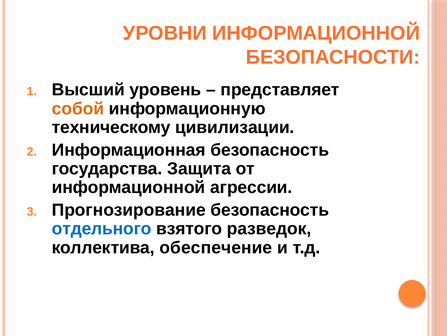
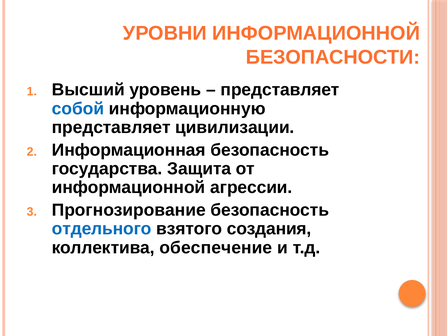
собой colour: orange -> blue (78, 108)
техническому: техническому -> представляет (111, 127)
разведок: разведок -> создания (269, 228)
